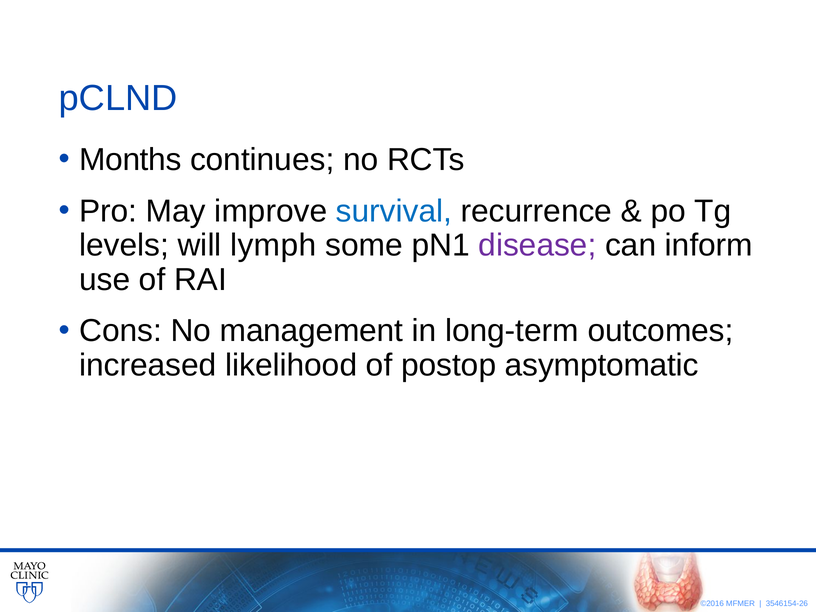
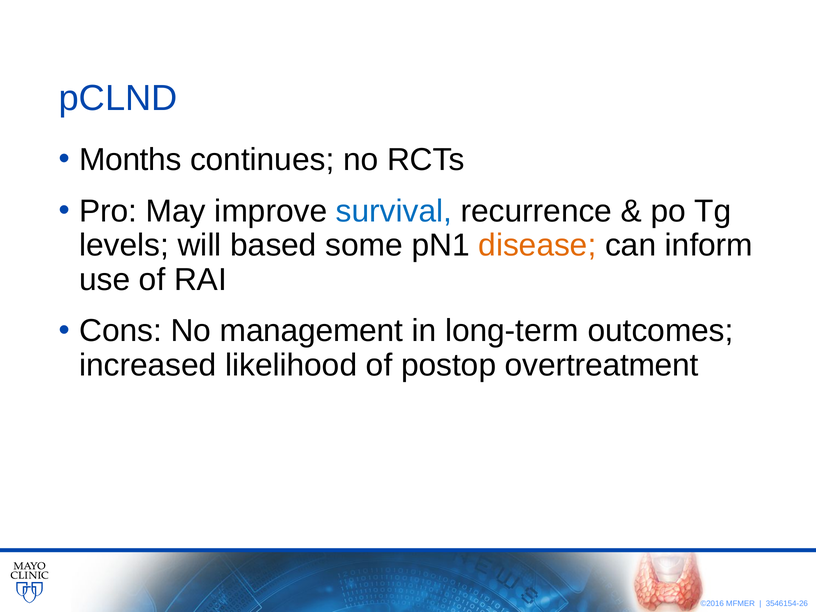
lymph: lymph -> based (273, 245)
disease colour: purple -> orange (537, 245)
asymptomatic: asymptomatic -> overtreatment (602, 365)
